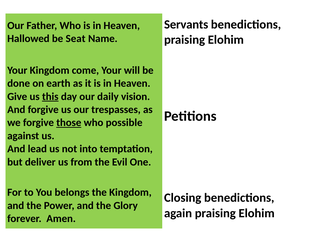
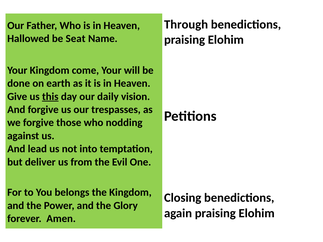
Servants: Servants -> Through (186, 24)
those underline: present -> none (69, 123)
possible: possible -> nodding (124, 123)
